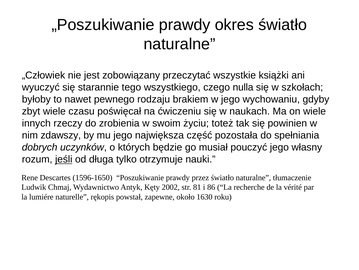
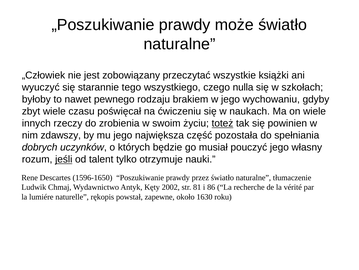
okres: okres -> może (234, 25)
toteż underline: none -> present (222, 123)
długa: długa -> talent (101, 159)
